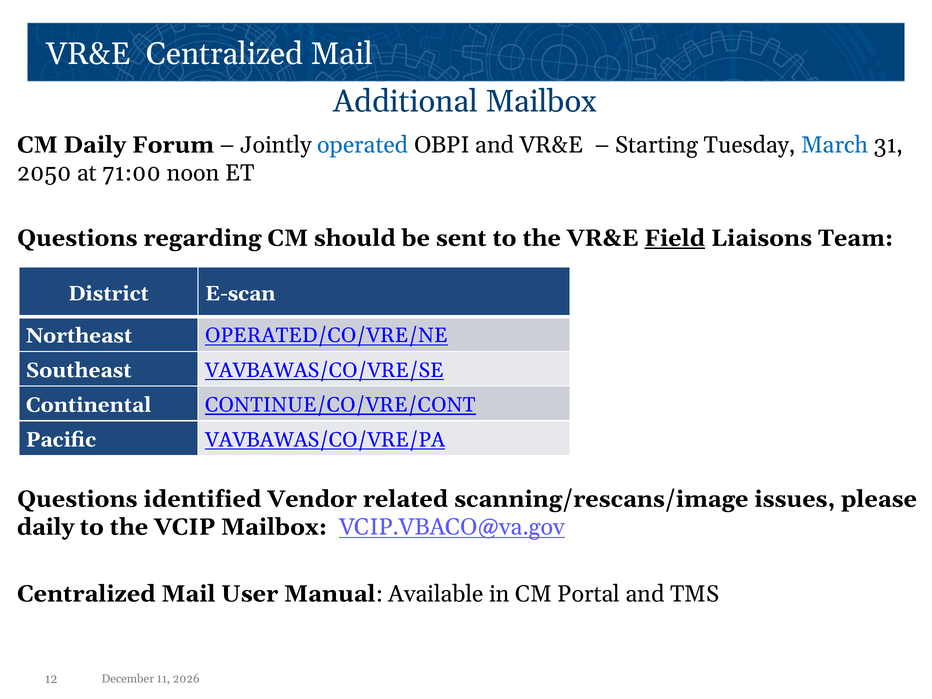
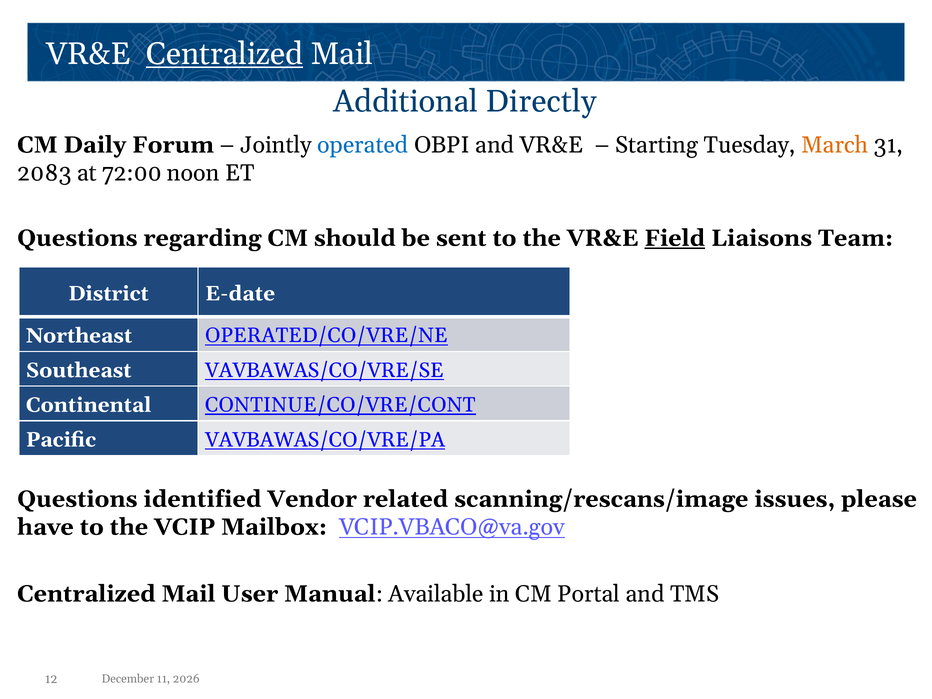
Centralized underline: none -> present (225, 54)
Additional Mailbox: Mailbox -> Directly (541, 101)
March colour: blue -> orange (835, 145)
2050: 2050 -> 2083 (44, 173)
71:00: 71:00 -> 72:00 (132, 173)
E-scan: E-scan -> E-date (240, 294)
daily: daily -> have (45, 527)
